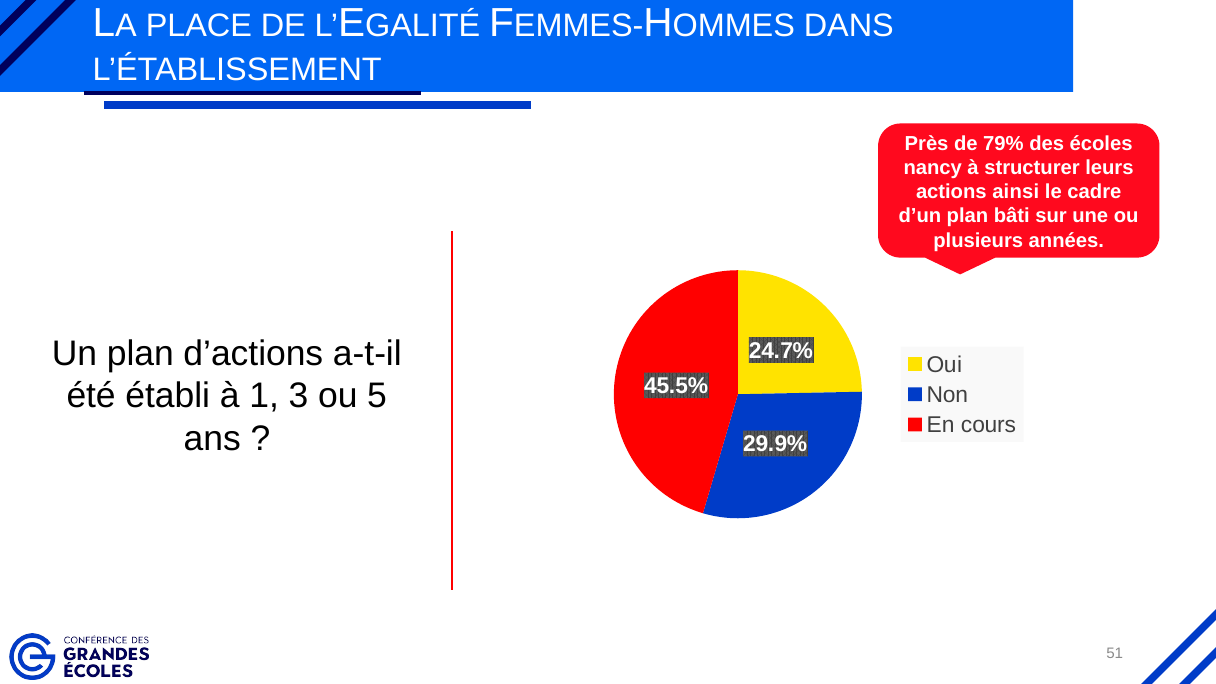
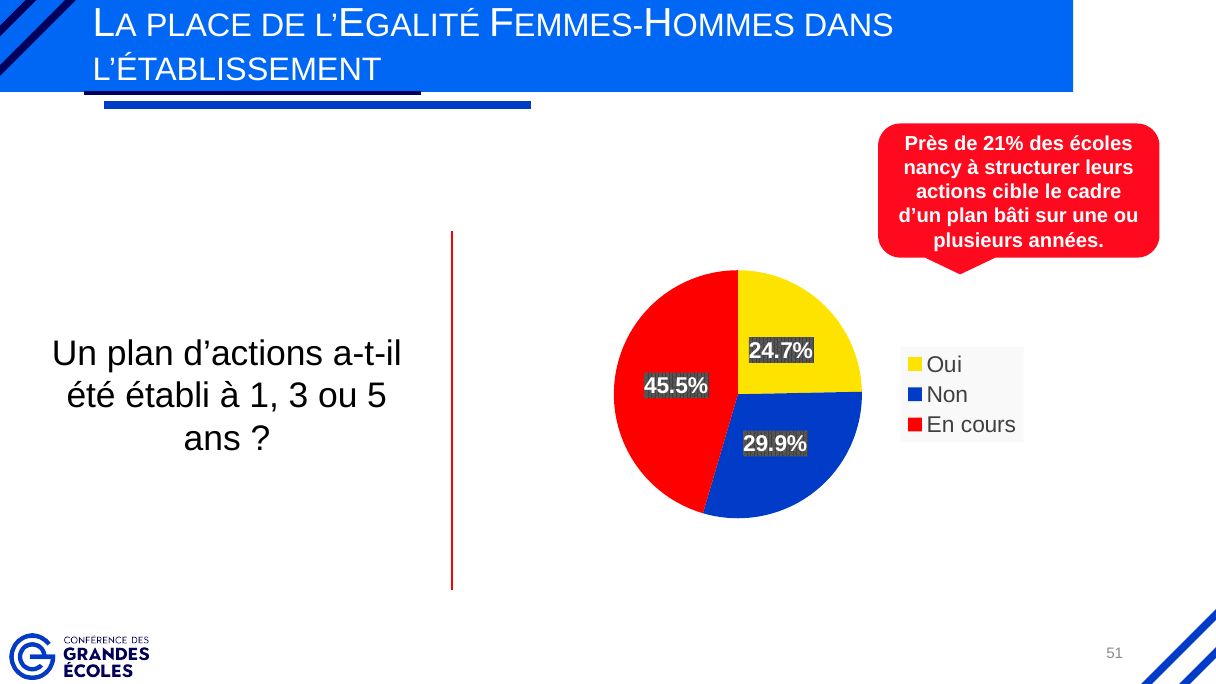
79%: 79% -> 21% (1003, 143)
ainsi: ainsi -> cible (1016, 192)
